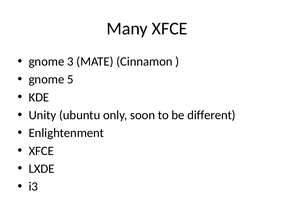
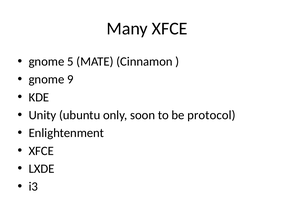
3: 3 -> 5 (70, 61)
5: 5 -> 9 (70, 79)
different: different -> protocol (211, 115)
